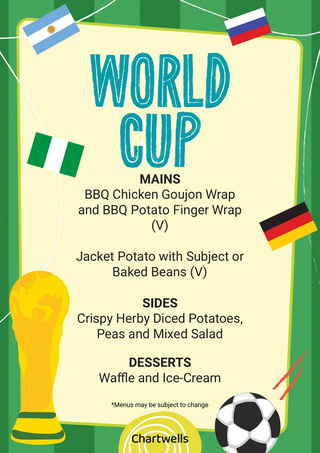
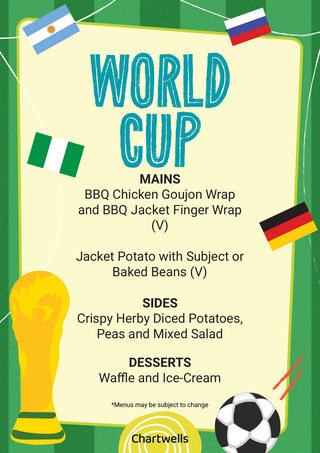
BBQ Potato: Potato -> Jacket (150, 210)
